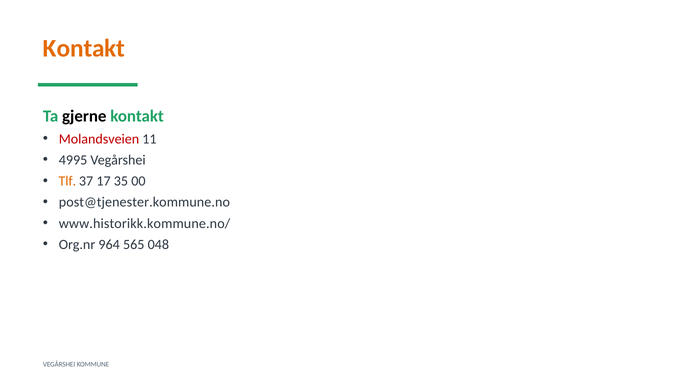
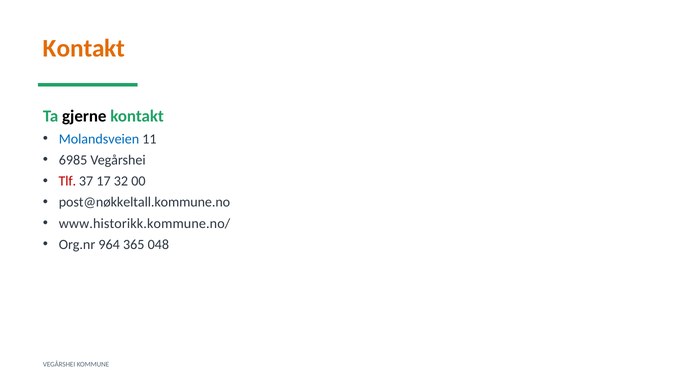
Molandsveien colour: red -> blue (99, 139)
4995: 4995 -> 6985 (73, 160)
Tlf colour: orange -> red (67, 181)
35: 35 -> 32 (121, 181)
post@tjenester.kommune.no: post@tjenester.kommune.no -> post@nøkkeltall.kommune.no (144, 202)
565: 565 -> 365 (134, 244)
